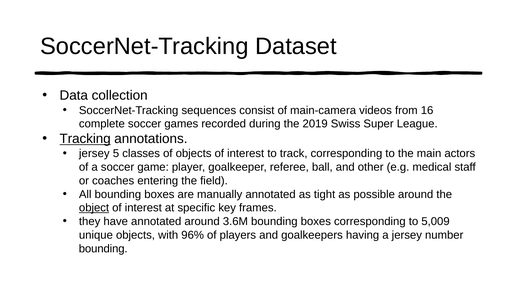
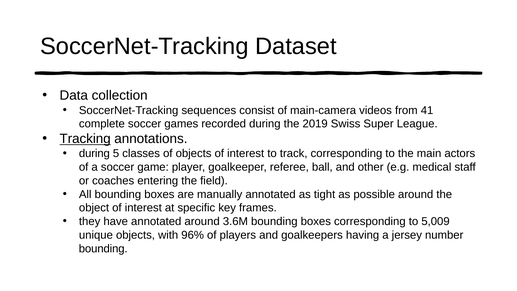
16: 16 -> 41 (427, 110)
jersey: jersey -> during (94, 153)
object underline: present -> none (94, 208)
